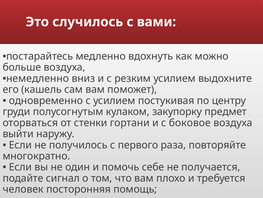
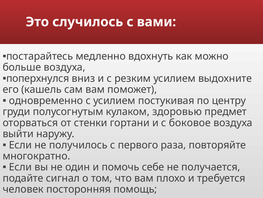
немедленно: немедленно -> поперхнулся (38, 78)
закупорку: закупорку -> здоровью (177, 111)
